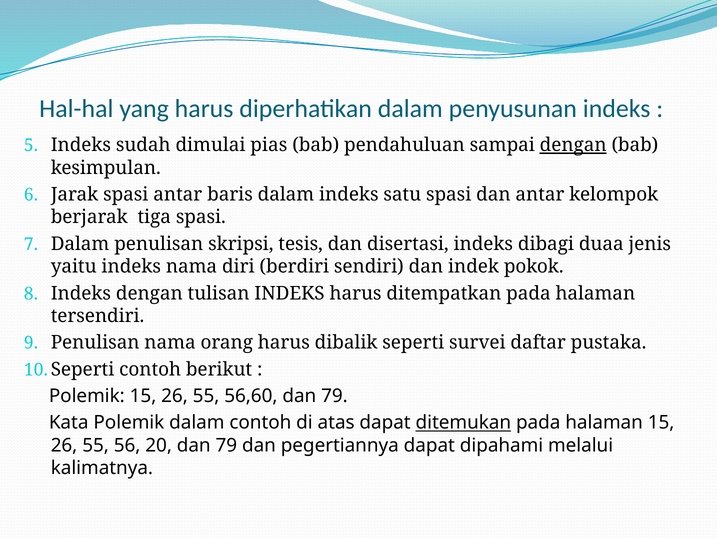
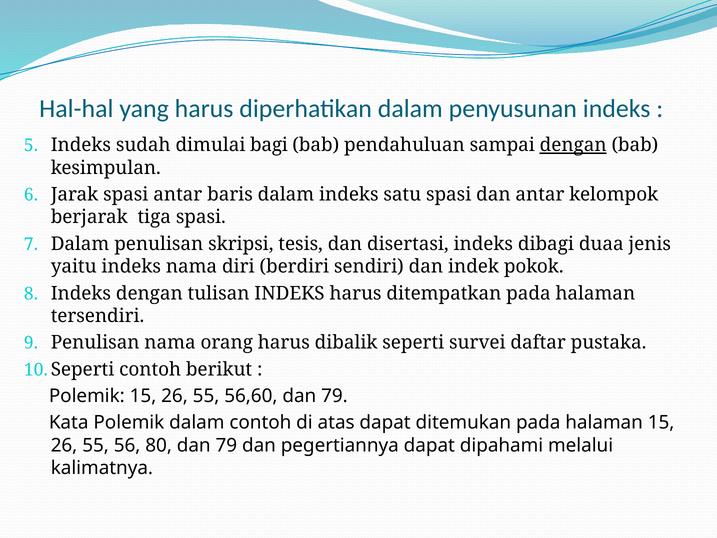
pias: pias -> bagi (269, 145)
ditemukan underline: present -> none (463, 423)
20: 20 -> 80 (159, 445)
